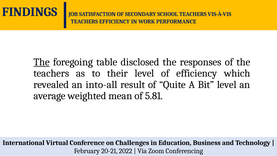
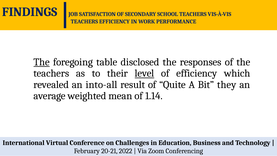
level underline: none -> present (144, 73)
Bit level: level -> they (227, 84)
5.81: 5.81 -> 1.14 (154, 96)
